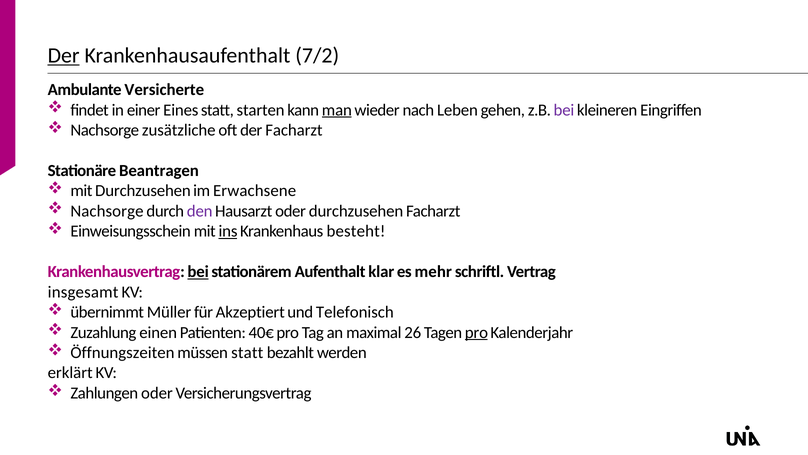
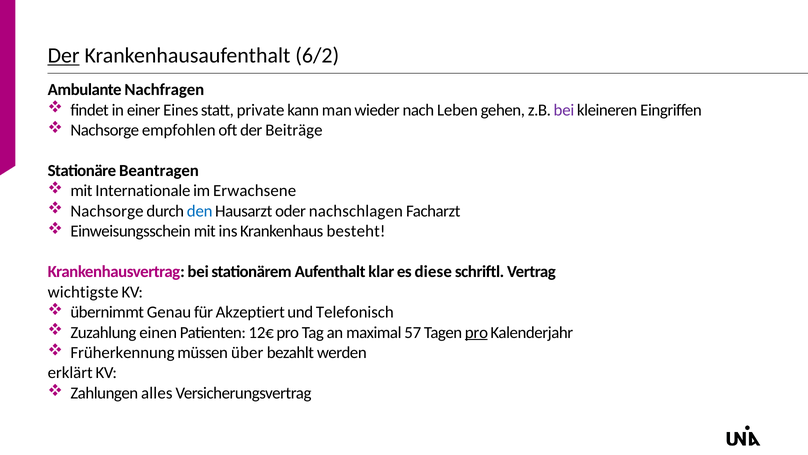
7/2: 7/2 -> 6/2 (317, 56)
Versicherte: Versicherte -> Nachfragen (164, 90)
starten: starten -> private (261, 110)
man underline: present -> none (337, 110)
zusätzliche: zusätzliche -> empfohlen (179, 130)
der Facharzt: Facharzt -> Beiträge (294, 130)
mit Durchzusehen: Durchzusehen -> Internationale (143, 191)
den colour: purple -> blue (200, 211)
oder durchzusehen: durchzusehen -> nachschlagen (356, 211)
ins underline: present -> none (228, 231)
bei underline: present -> none (198, 271)
mehr: mehr -> diese (433, 271)
insgesamt: insgesamt -> wichtigste (83, 292)
Müller: Müller -> Genau (169, 312)
40€: 40€ -> 12€ (261, 332)
26: 26 -> 57 (413, 332)
Öffnungszeiten: Öffnungszeiten -> Früherkennung (122, 352)
müssen statt: statt -> über (247, 352)
Zahlungen oder: oder -> alles (157, 393)
